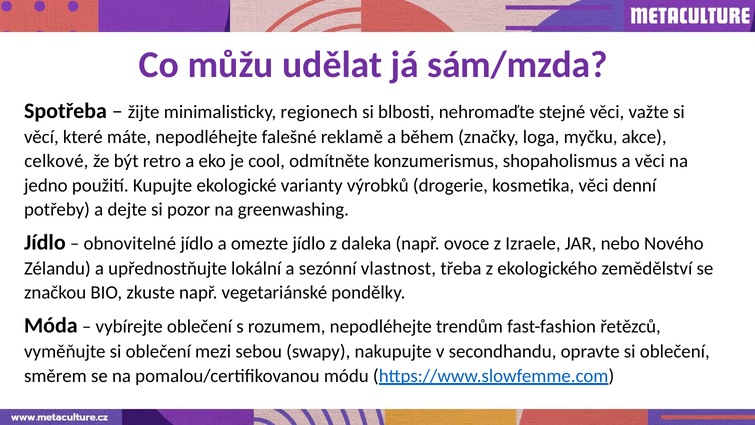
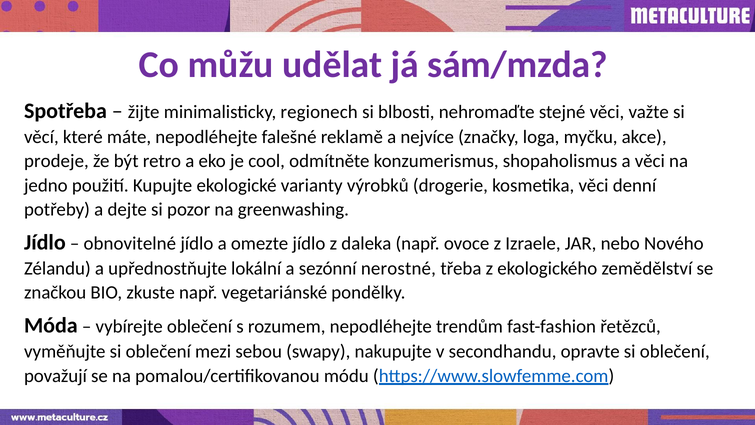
během: během -> nejvíce (427, 137)
celkové: celkové -> prodeje (56, 161)
vlastnost: vlastnost -> nerostné (398, 268)
směrem: směrem -> považují (55, 376)
